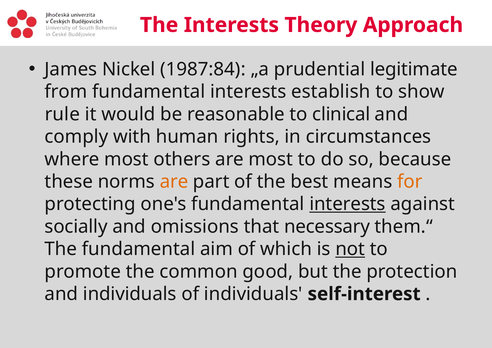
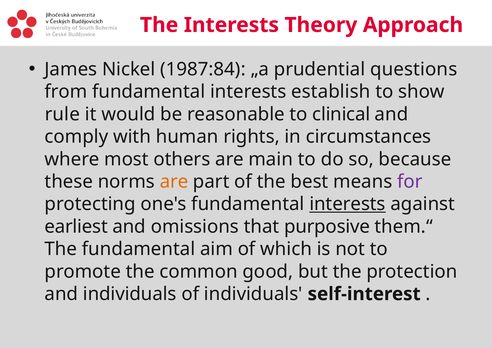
legitimate: legitimate -> questions (414, 69)
are most: most -> main (271, 159)
for colour: orange -> purple (410, 182)
socially: socially -> earliest (76, 227)
necessary: necessary -> purposive (327, 227)
not underline: present -> none (350, 249)
